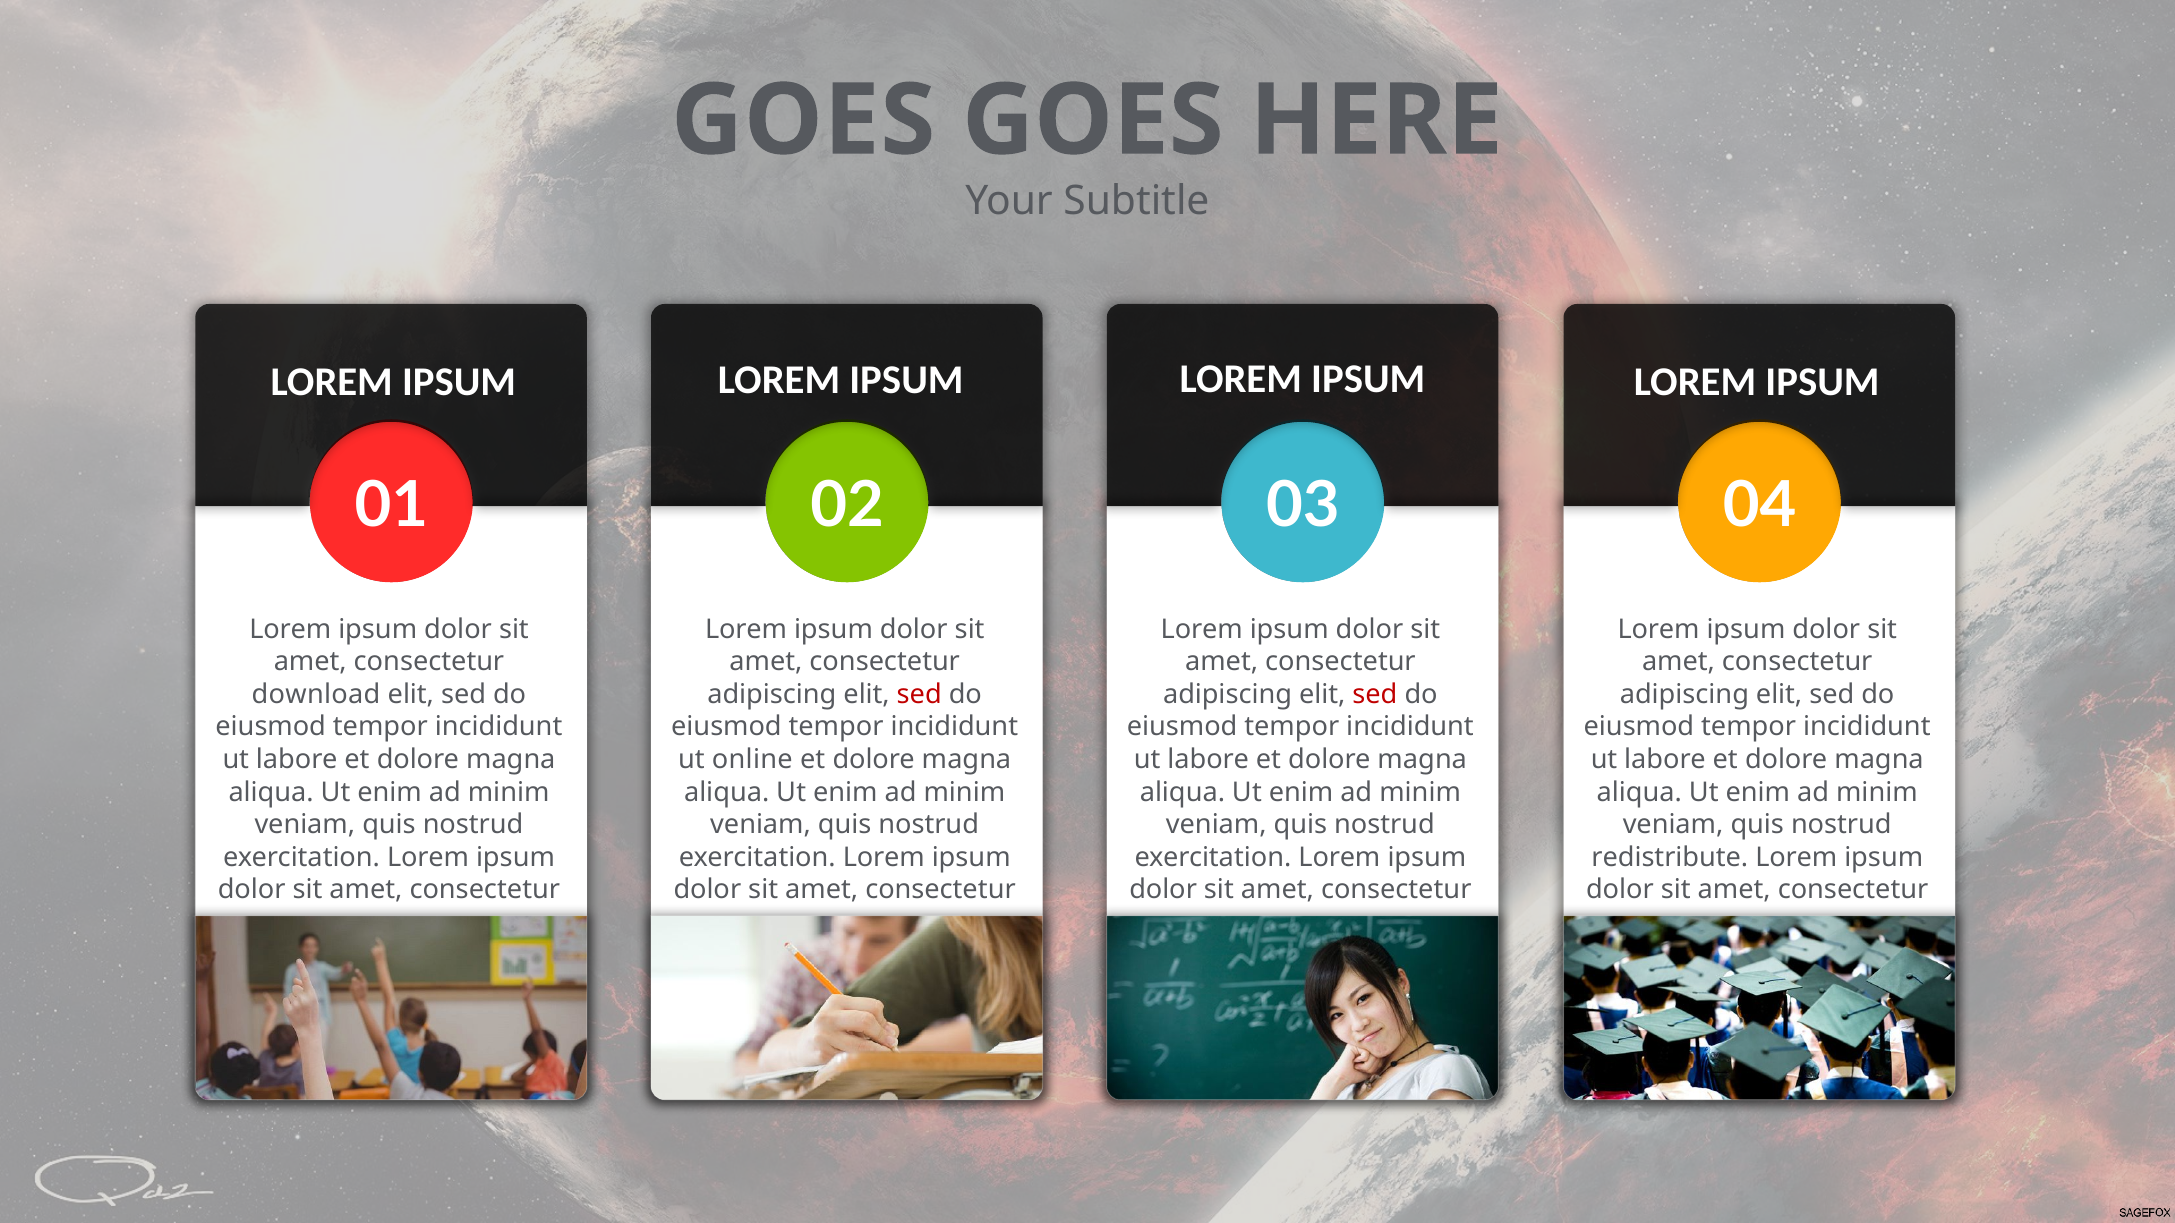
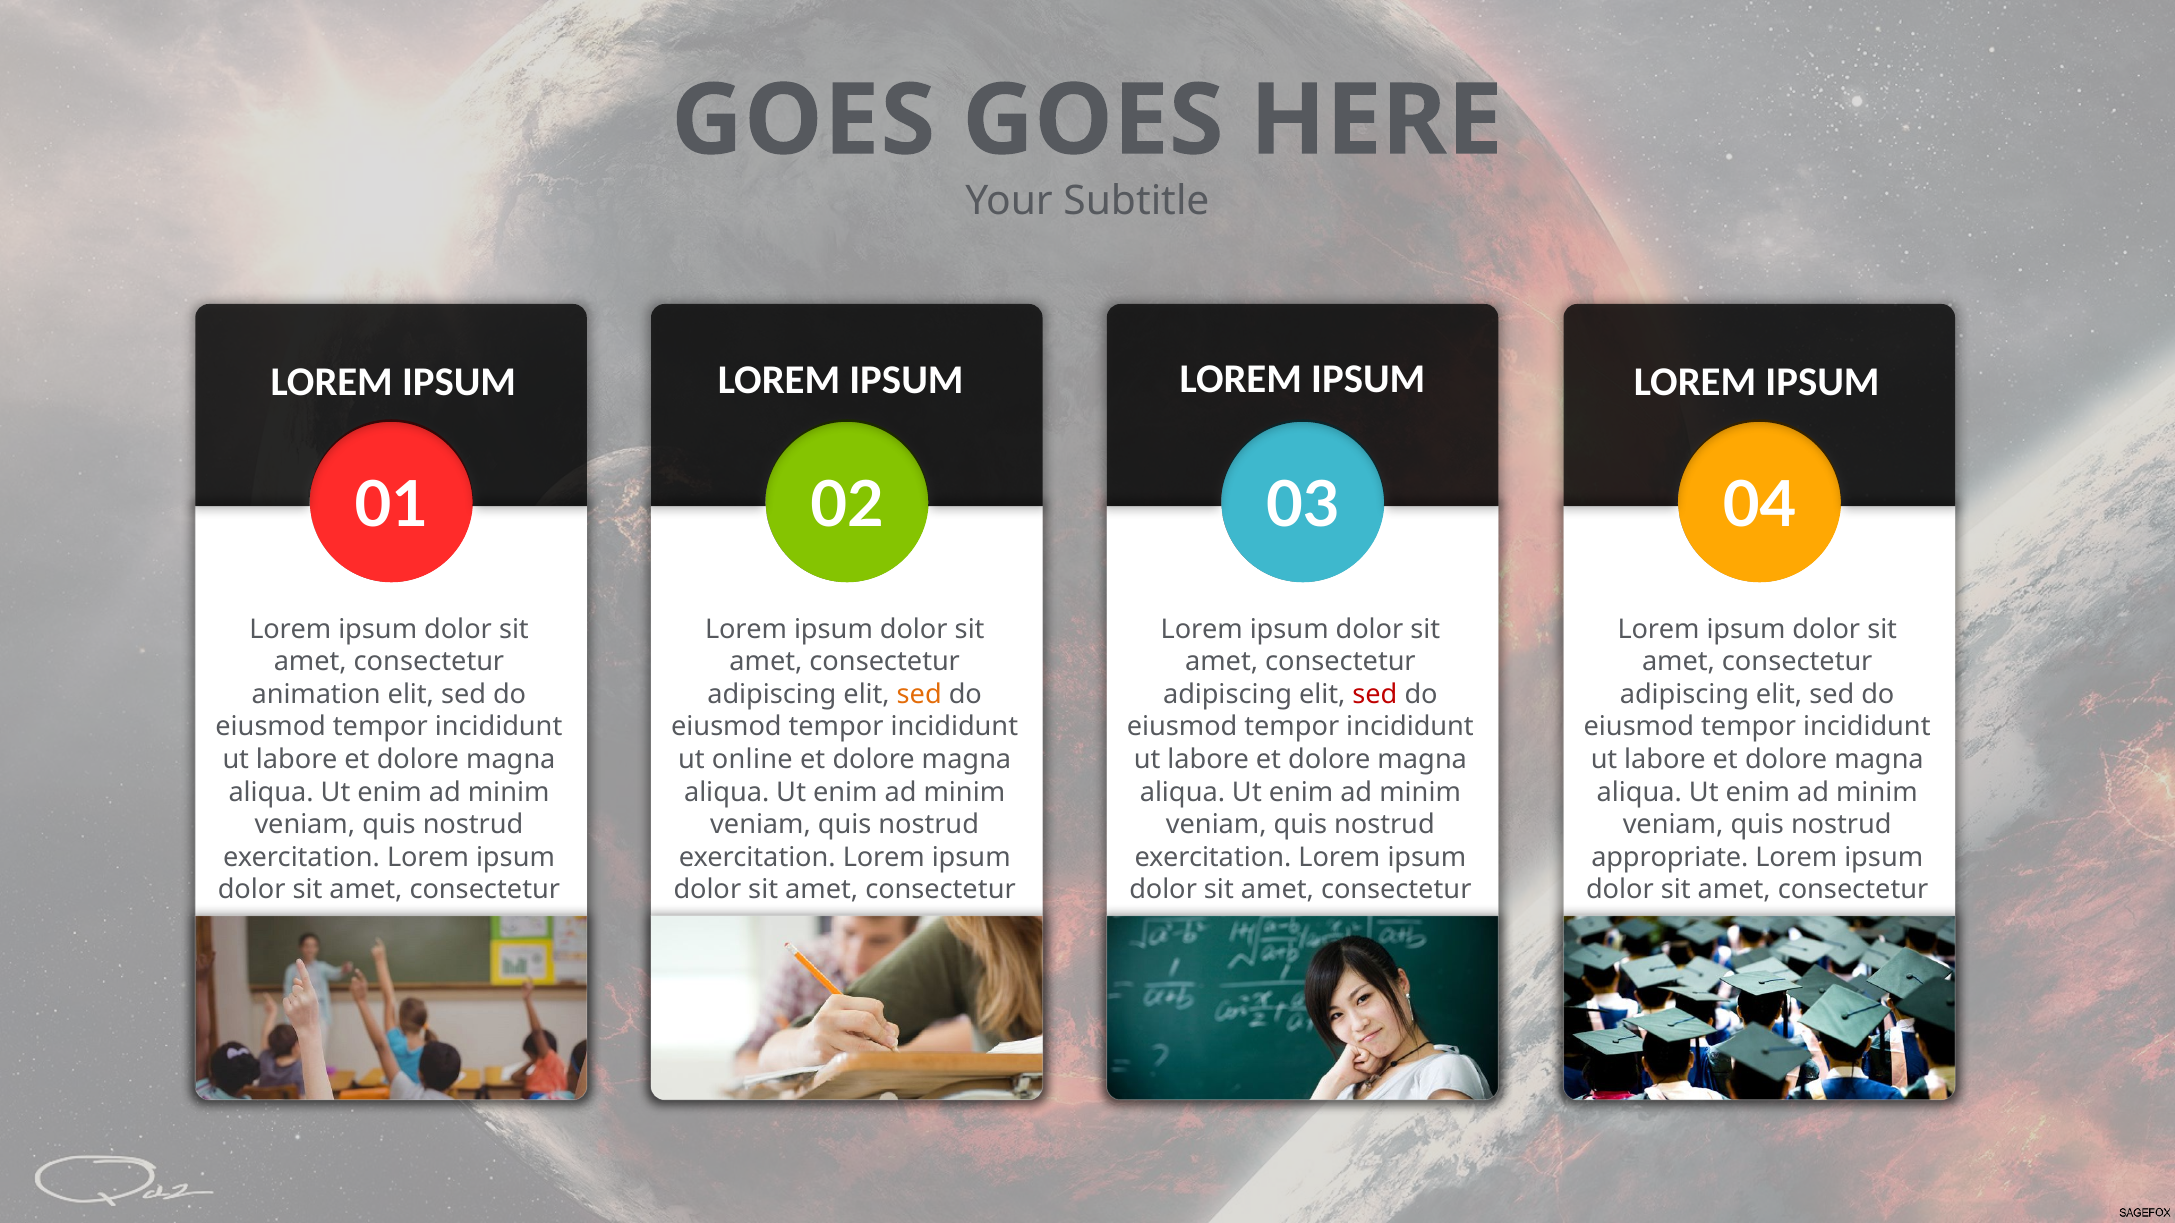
download: download -> animation (316, 695)
sed colour: red -> orange (919, 695)
redistribute: redistribute -> appropriate (1670, 858)
